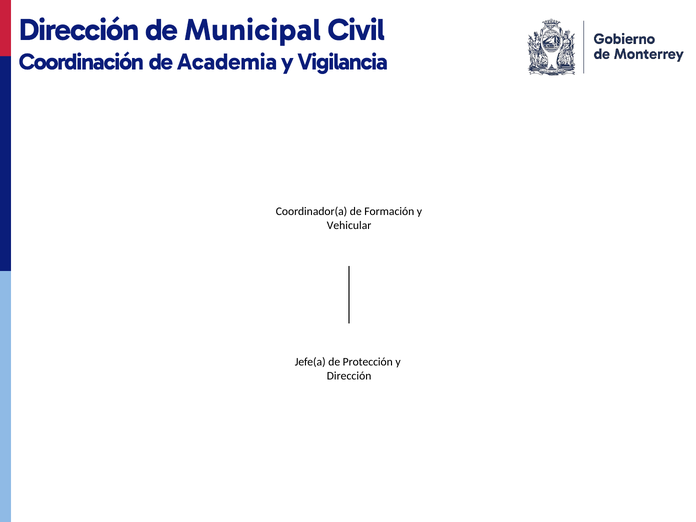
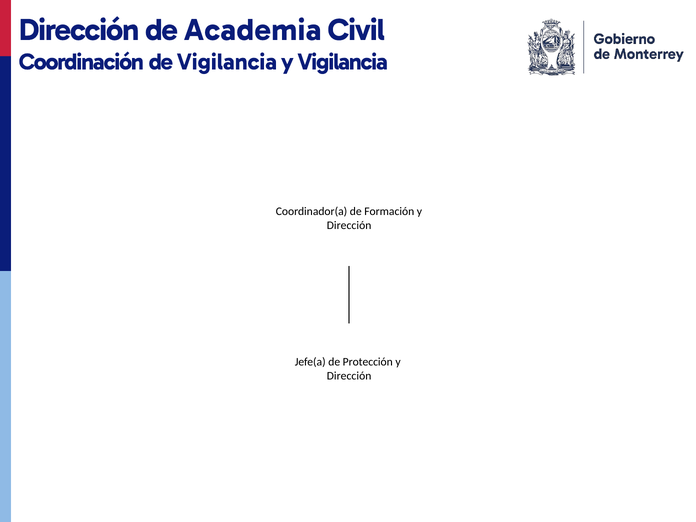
Municipal: Municipal -> Academia (253, 30)
de Academia: Academia -> Vigilancia (227, 62)
Vehicular: Vehicular -> Dirección (349, 226)
